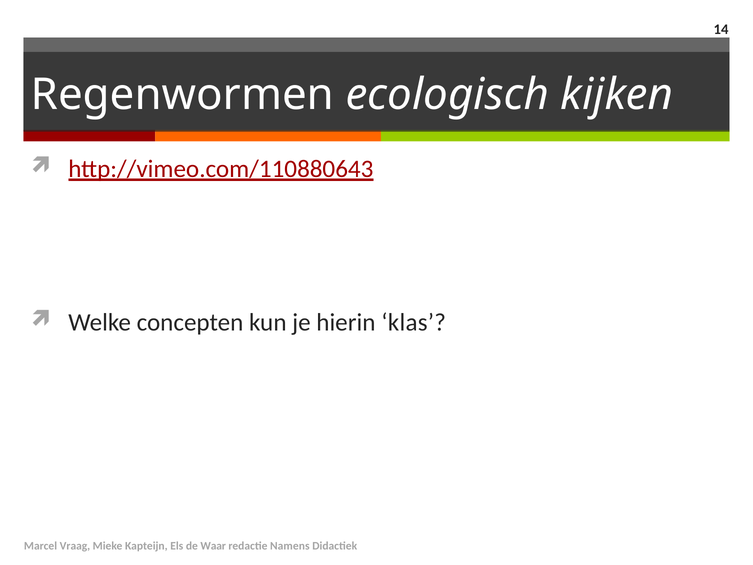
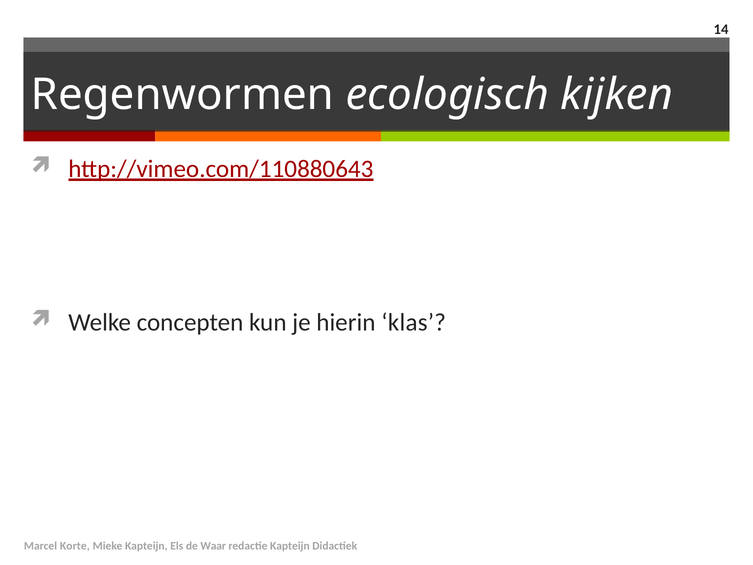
Vraag: Vraag -> Korte (75, 546)
redactie Namens: Namens -> Kapteijn (290, 546)
